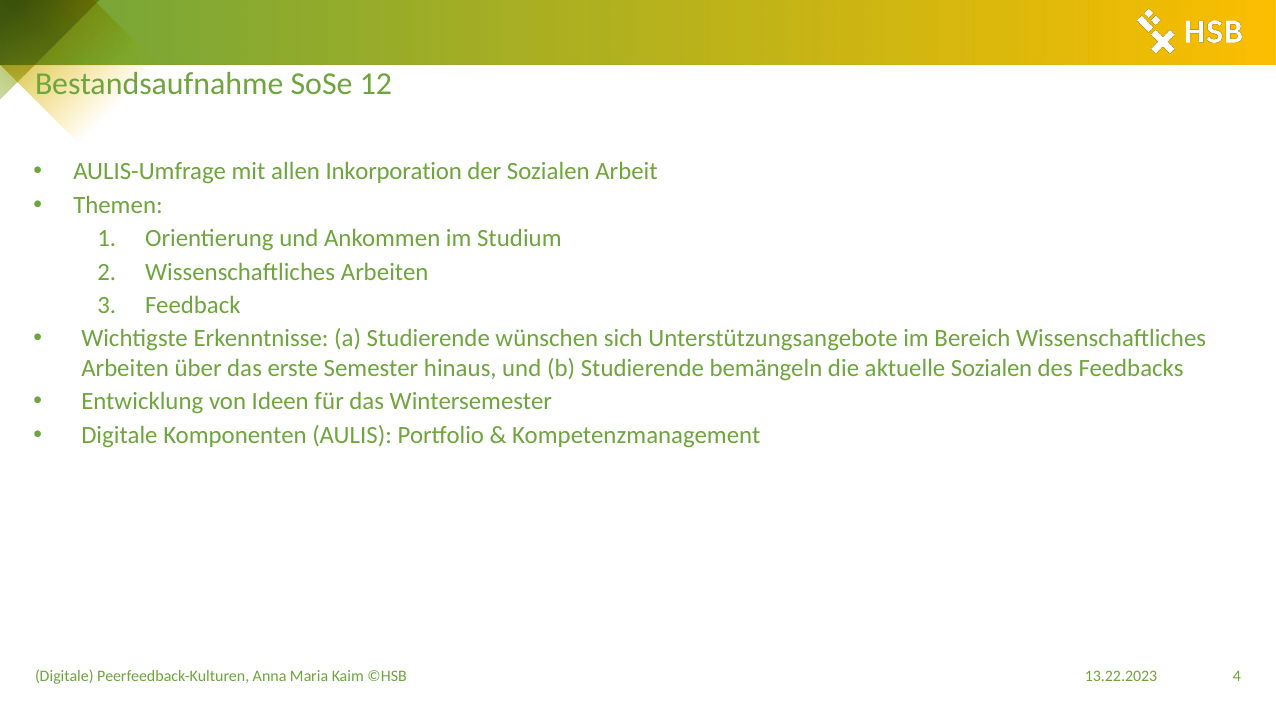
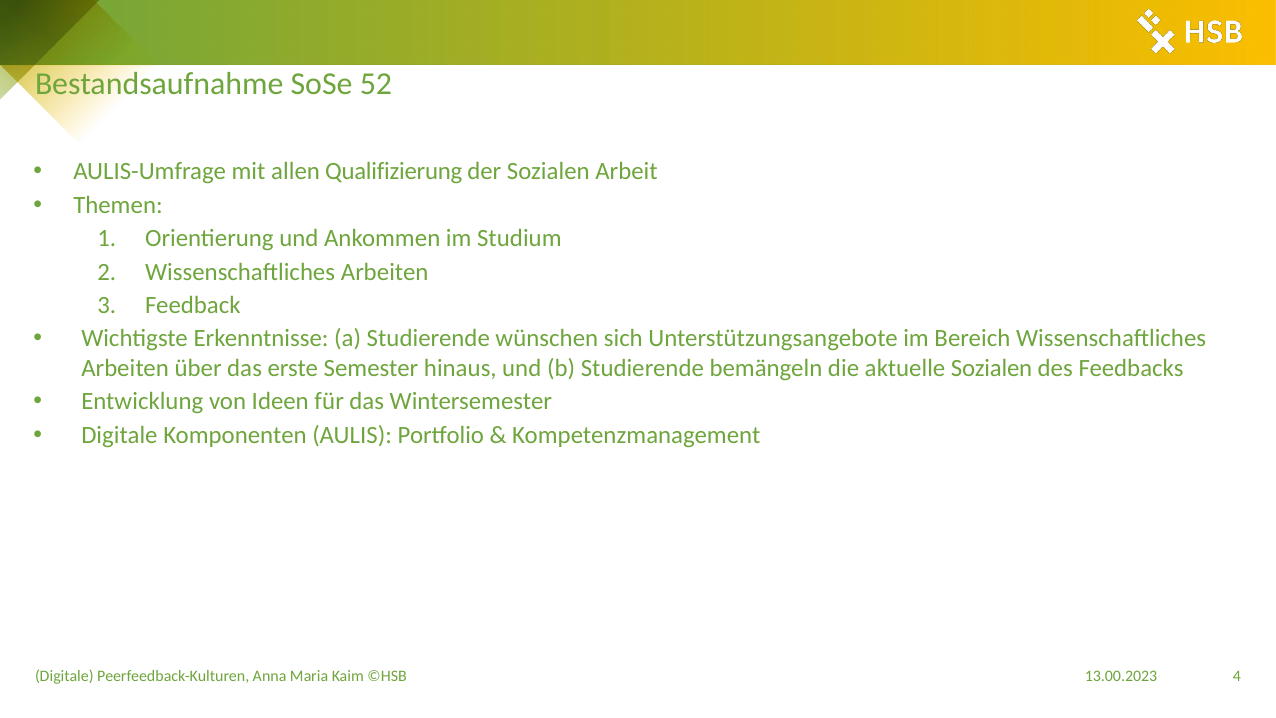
12: 12 -> 52 (376, 84)
Inkorporation: Inkorporation -> Qualifizierung (394, 172)
13.22.2023: 13.22.2023 -> 13.00.2023 (1121, 676)
